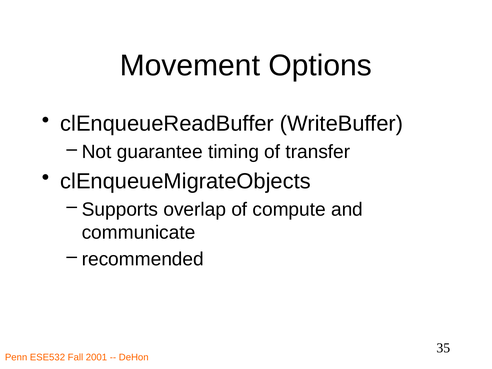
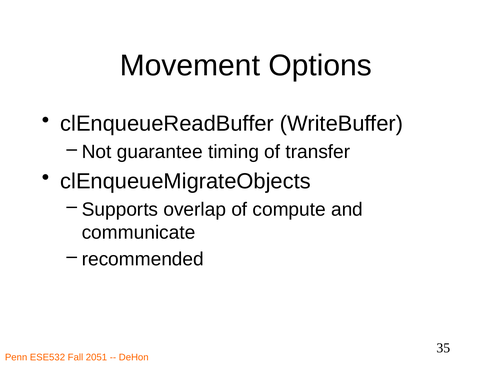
2001: 2001 -> 2051 (96, 357)
